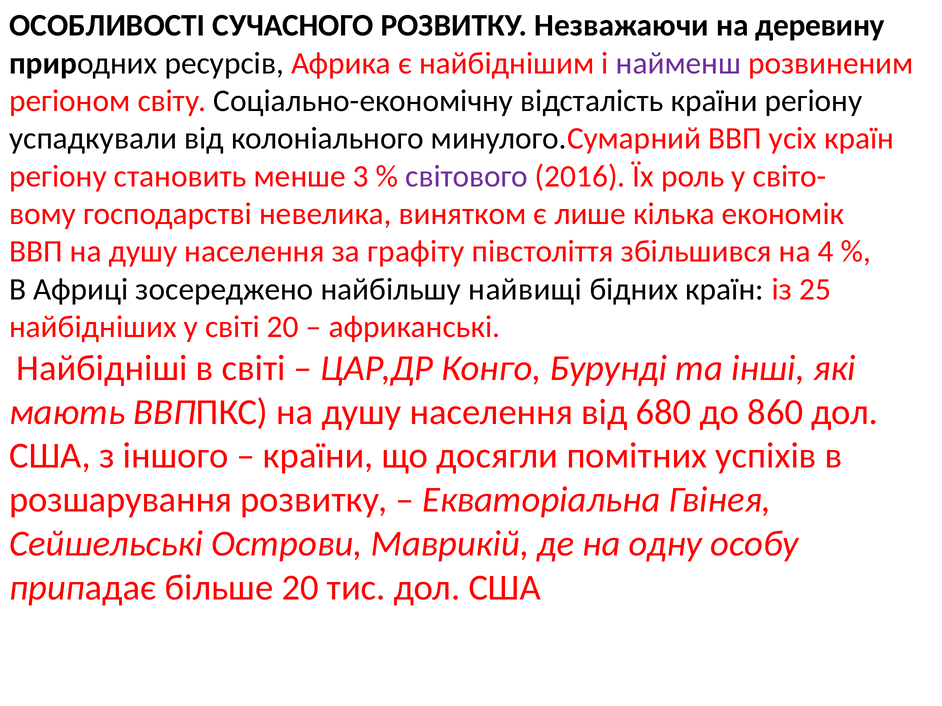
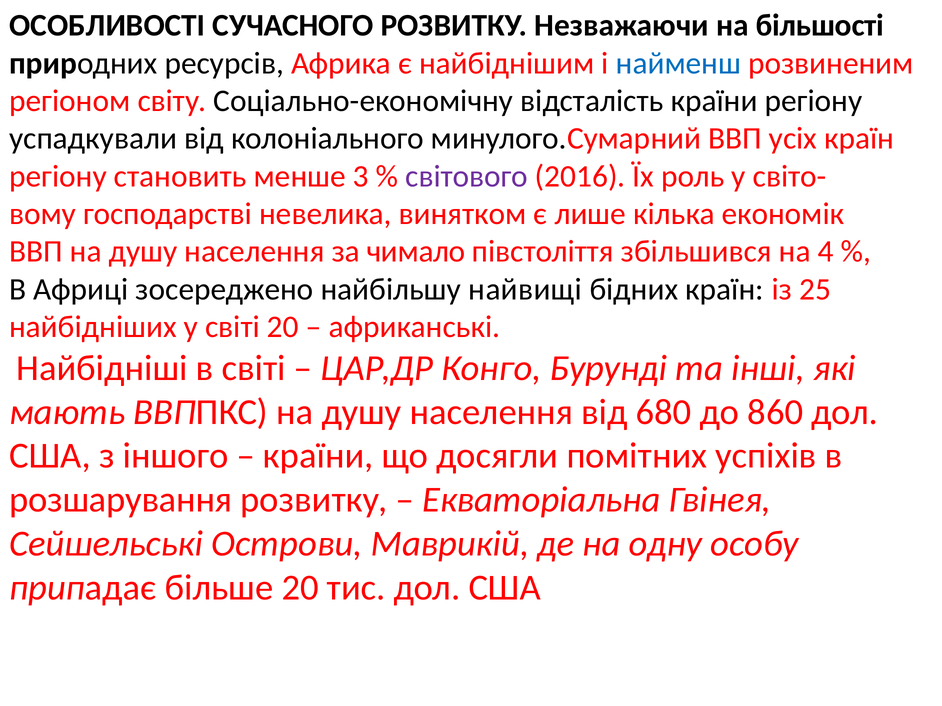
деревину: деревину -> більшості (820, 26)
найменш colour: purple -> blue (678, 63)
графіту: графіту -> чимало (416, 252)
